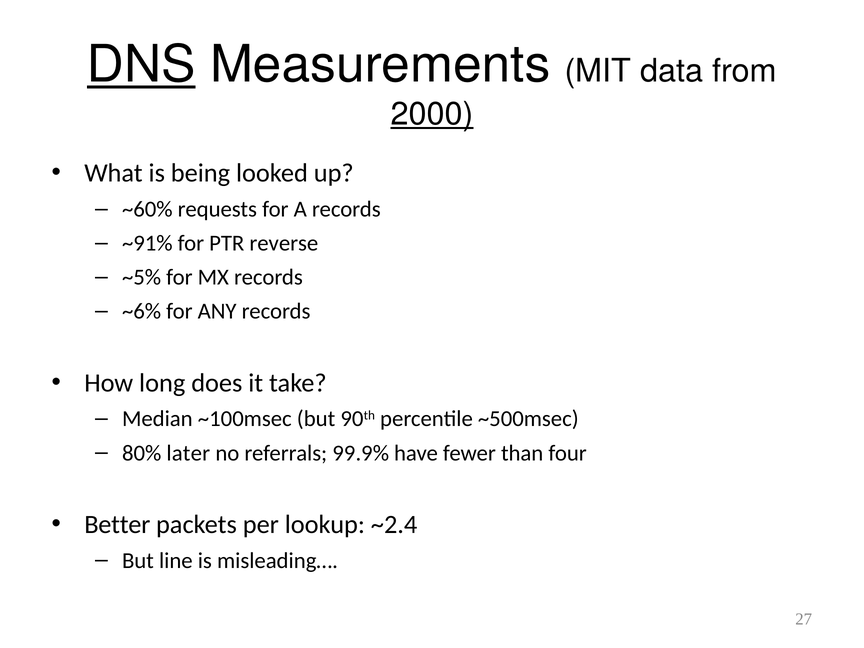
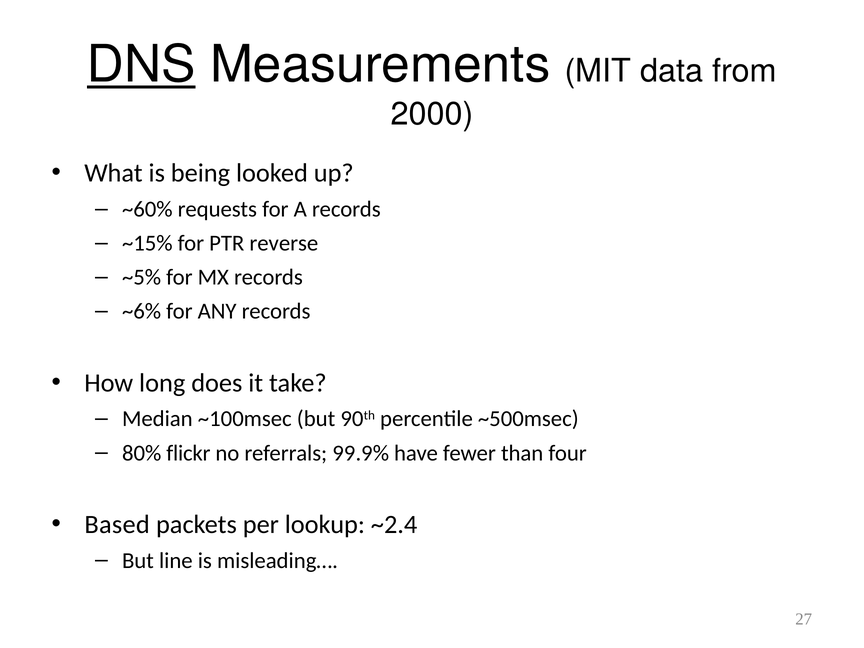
2000 underline: present -> none (432, 114)
~91%: ~91% -> ~15% (147, 243)
later: later -> flickr (188, 453)
Better: Better -> Based (117, 525)
